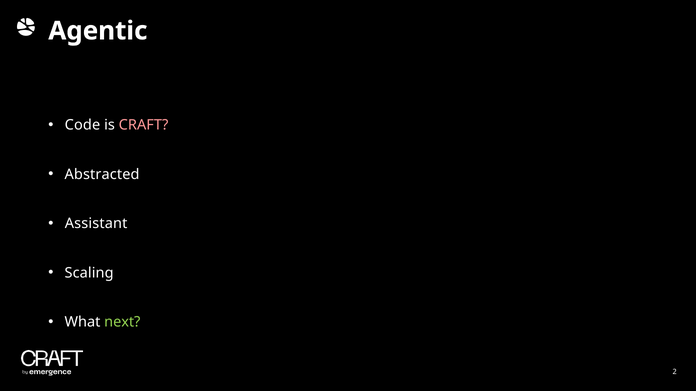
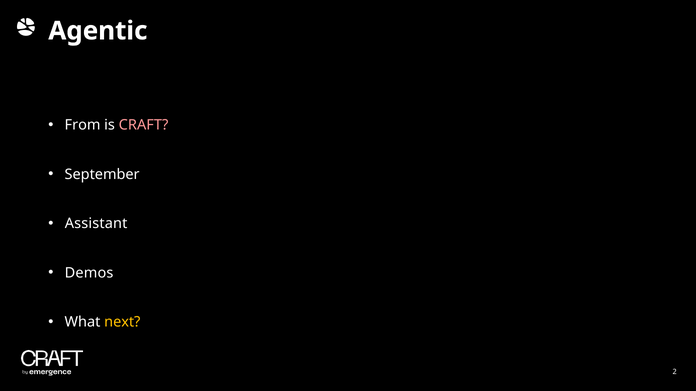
Code: Code -> From (83, 125)
Abstracted: Abstracted -> September (102, 175)
Scaling: Scaling -> Demos (89, 273)
next colour: light green -> yellow (122, 323)
